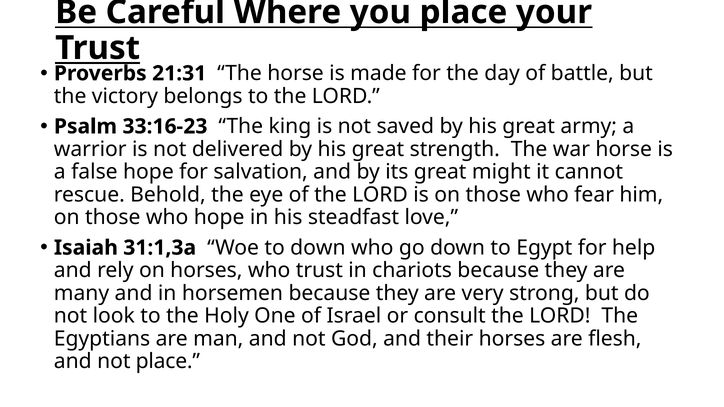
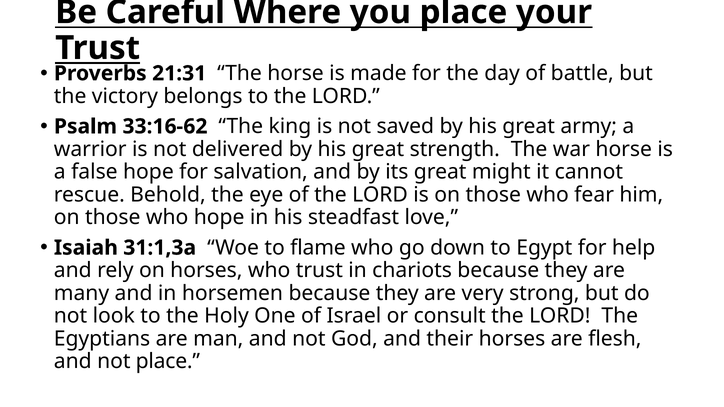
33:16-23: 33:16-23 -> 33:16-62 (165, 126)
to down: down -> flame (318, 248)
